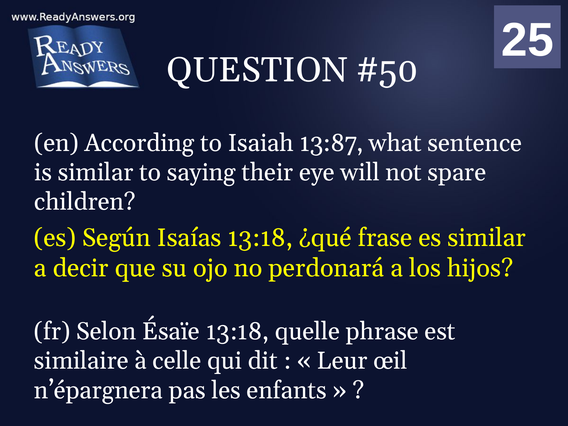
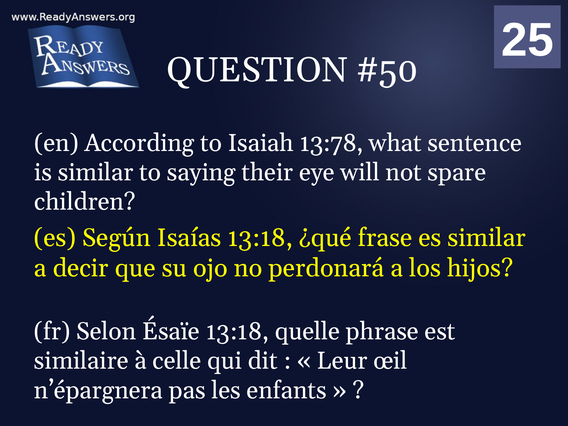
13:87: 13:87 -> 13:78 (331, 143)
